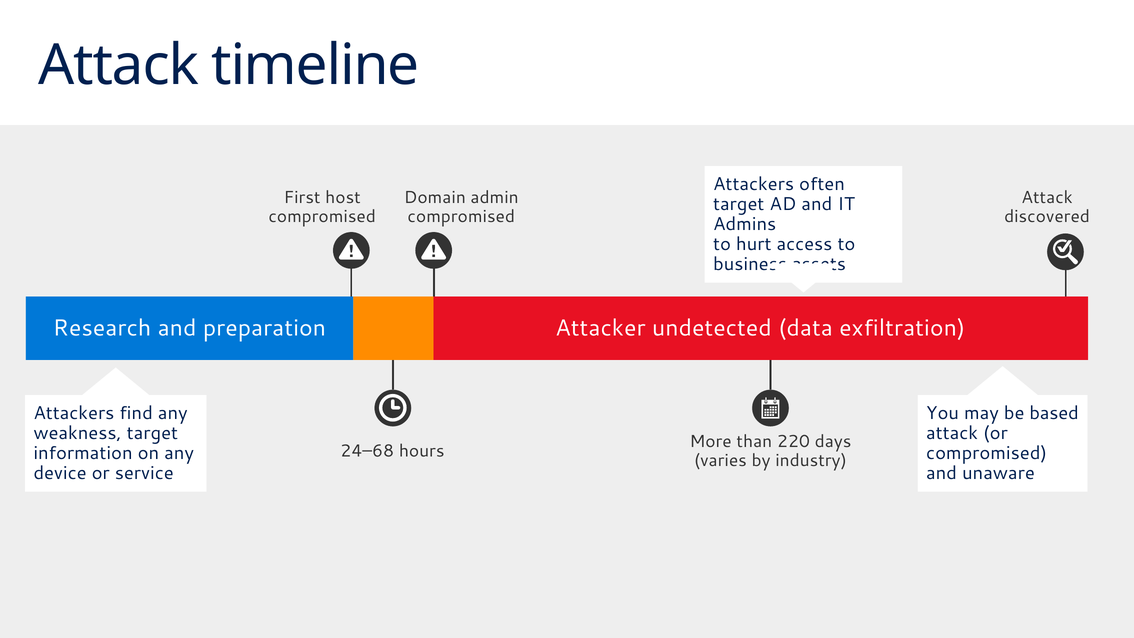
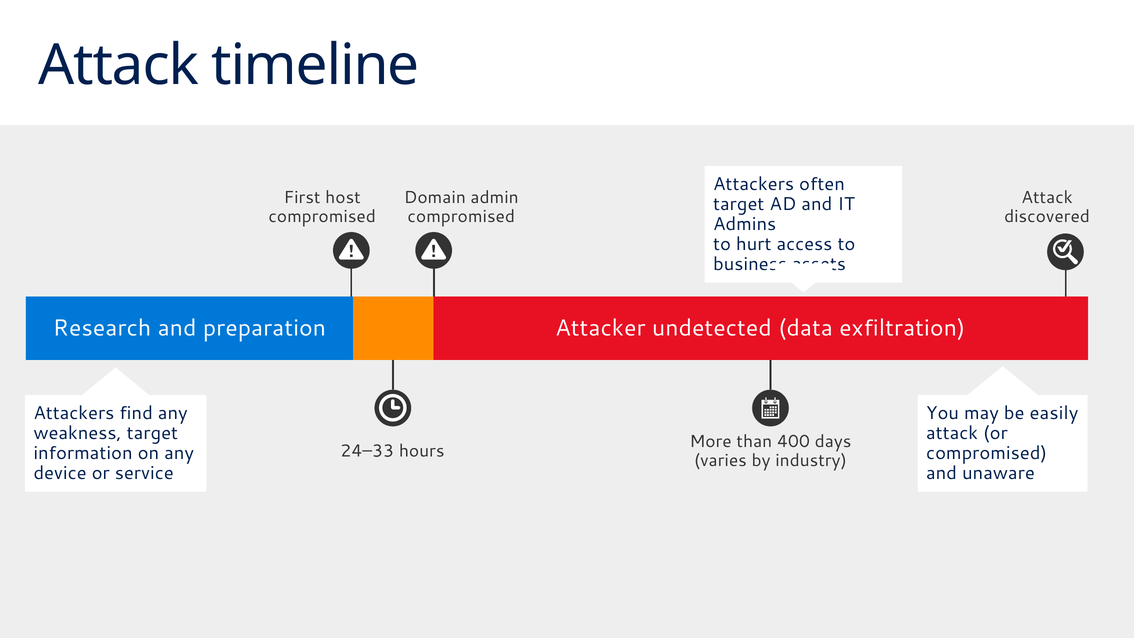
based: based -> easily (1054, 413)
220: 220 -> 400 (793, 442)
24–68: 24–68 -> 24–33 (367, 451)
